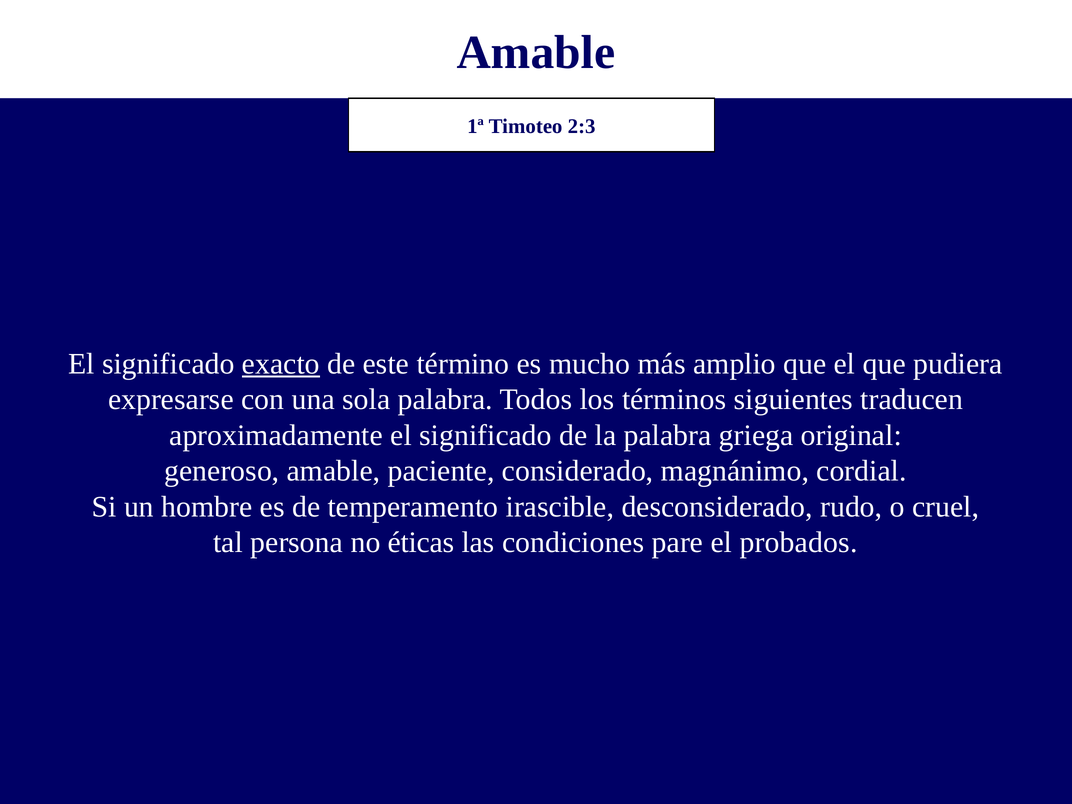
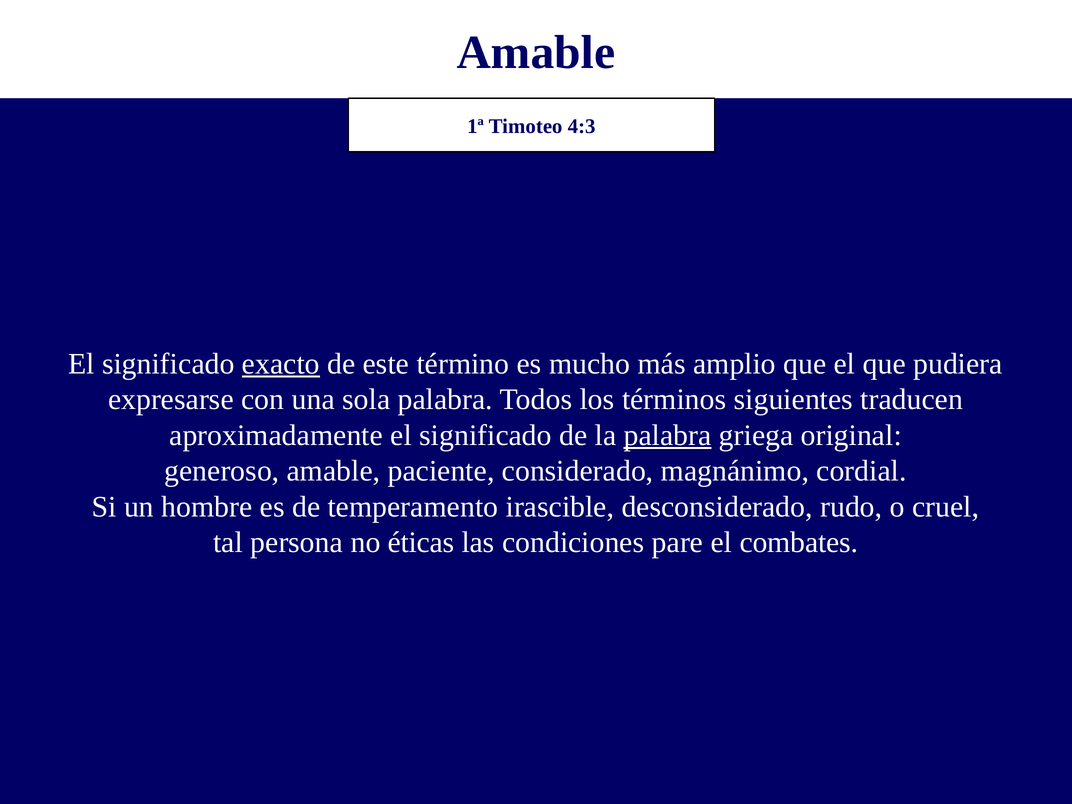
2:3: 2:3 -> 4:3 (582, 126)
palabra underline: none -> present (668, 435)
probados: probados -> combates (799, 543)
